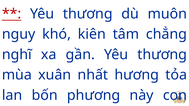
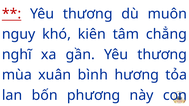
nhất: nhất -> bình (93, 75)
